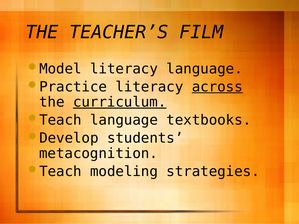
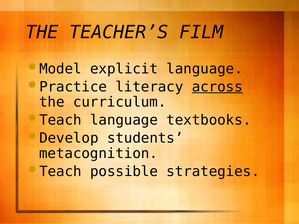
literacy: literacy -> explicit (124, 69)
curriculum underline: present -> none (120, 102)
modeling: modeling -> possible (124, 172)
